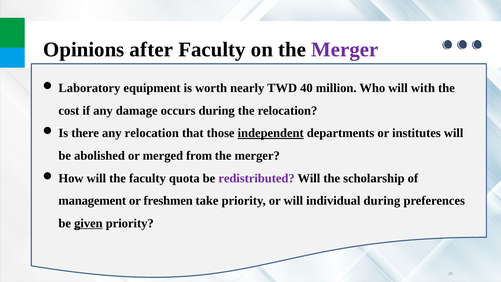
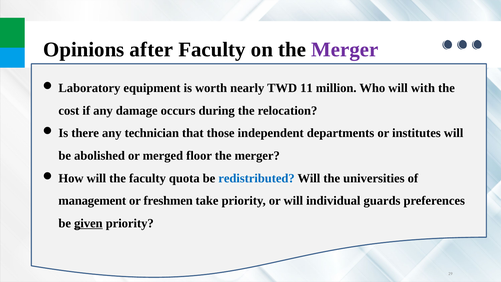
40: 40 -> 11 (306, 88)
any relocation: relocation -> technician (152, 133)
independent underline: present -> none (271, 133)
from: from -> floor (199, 156)
redistributed colour: purple -> blue (257, 178)
scholarship: scholarship -> universities (374, 178)
individual during: during -> guards (382, 201)
